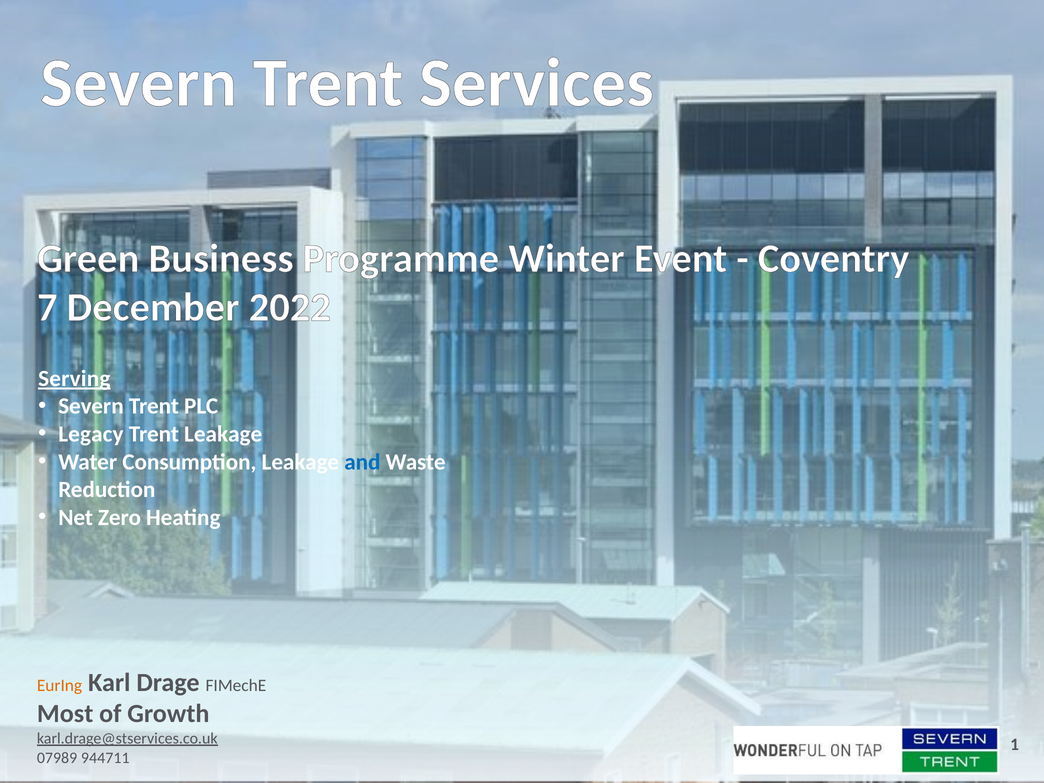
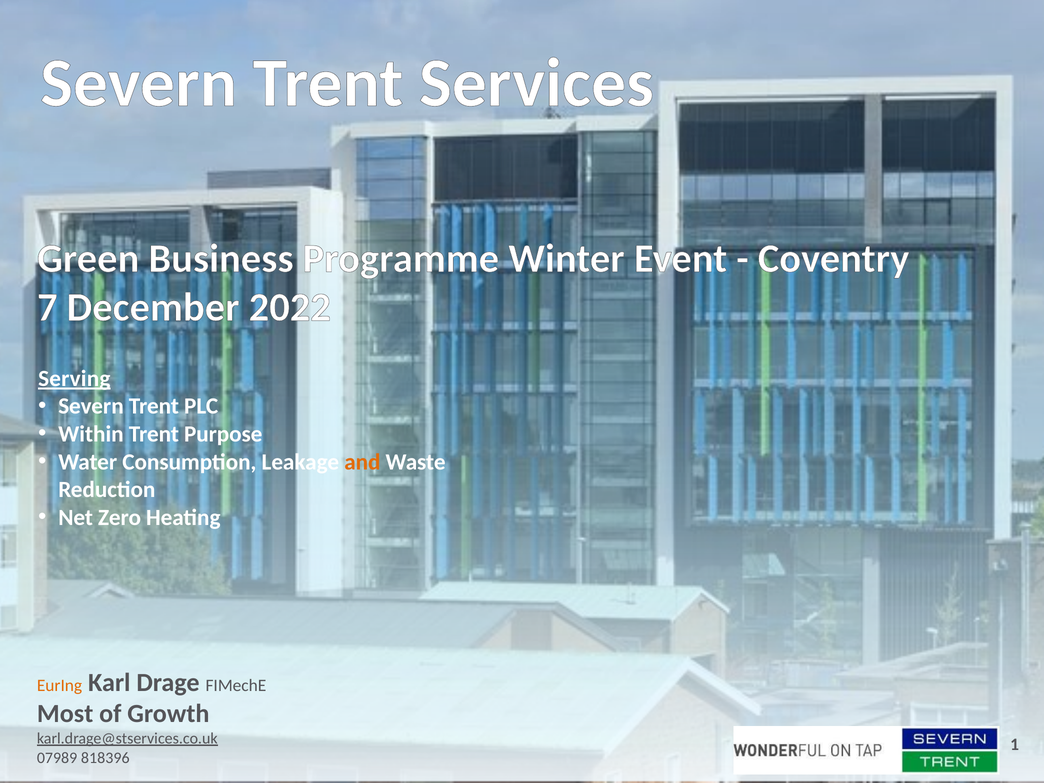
Legacy: Legacy -> Within (91, 434)
Trent Leakage: Leakage -> Purpose (223, 434)
and colour: blue -> orange (362, 462)
944711: 944711 -> 818396 (105, 758)
